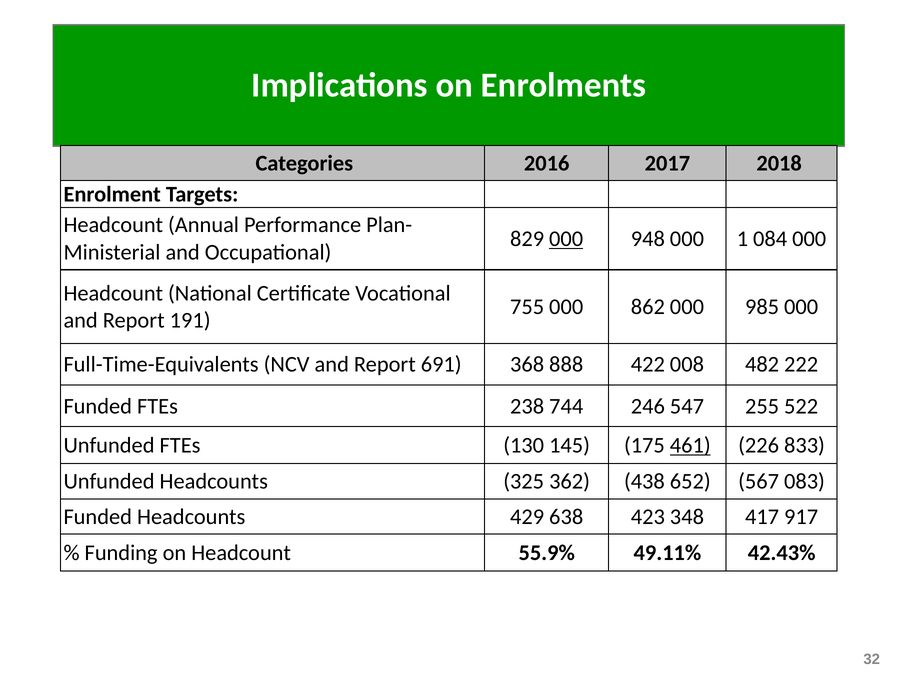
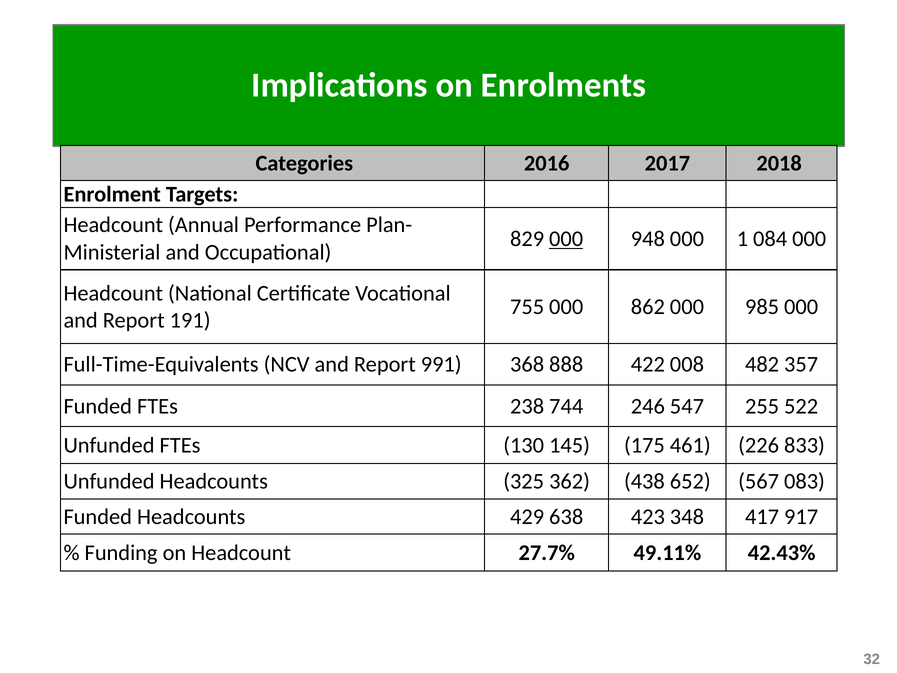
691: 691 -> 991 (441, 364)
222: 222 -> 357 (801, 364)
461 underline: present -> none (690, 445)
55.9%: 55.9% -> 27.7% (547, 553)
